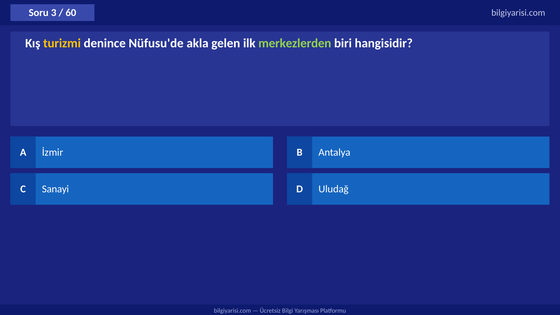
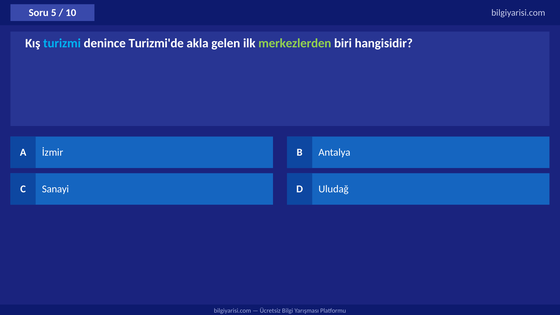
3: 3 -> 5 (54, 13)
60: 60 -> 10 (71, 13)
turizmi colour: yellow -> light blue (62, 43)
Nüfusu'de: Nüfusu'de -> Turizmi'de (156, 43)
